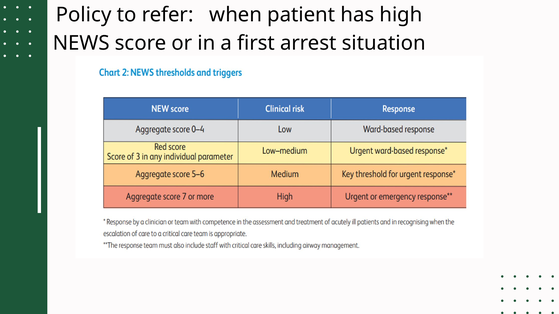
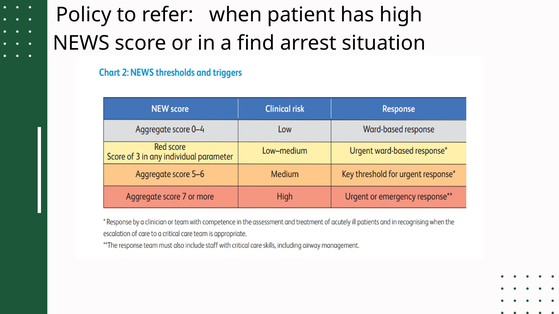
first: first -> find (256, 43)
